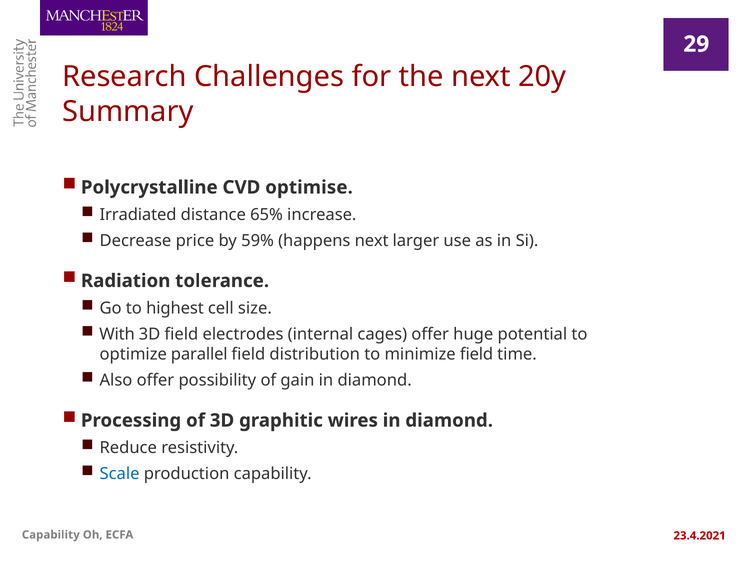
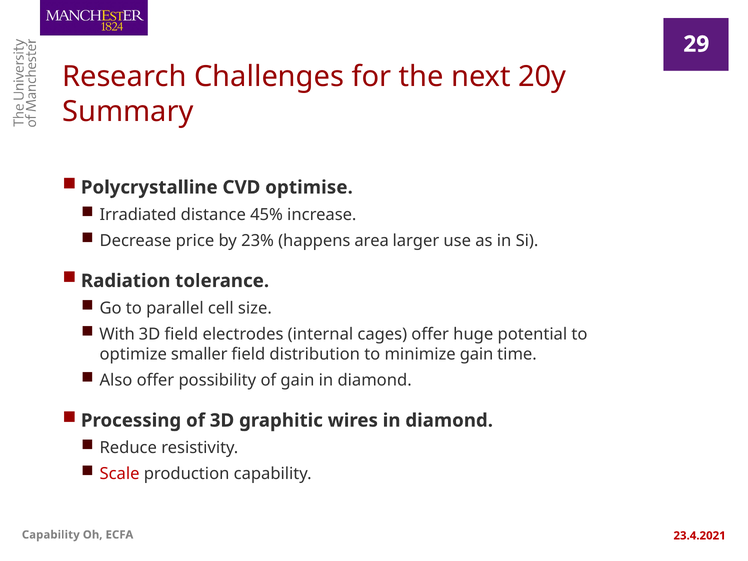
65%: 65% -> 45% (267, 215)
59%: 59% -> 23% (258, 241)
happens next: next -> area (372, 241)
highest: highest -> parallel (175, 308)
parallel: parallel -> smaller (199, 354)
minimize field: field -> gain (477, 354)
Scale colour: blue -> red (120, 474)
